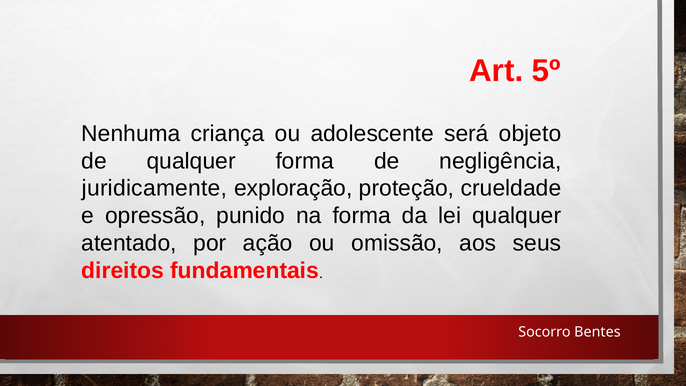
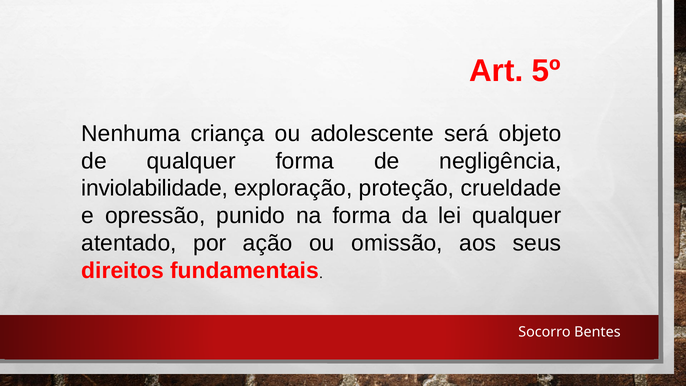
juridicamente: juridicamente -> inviolabilidade (155, 188)
